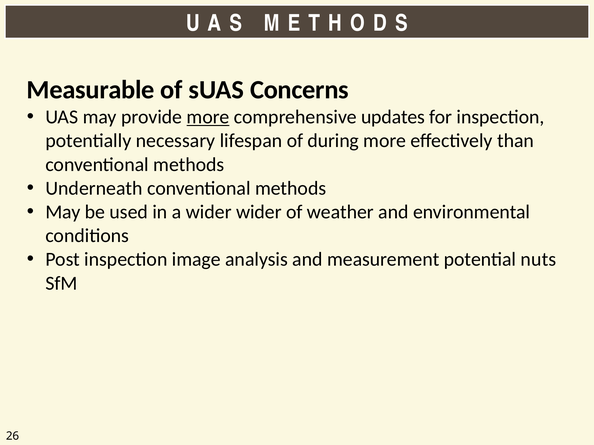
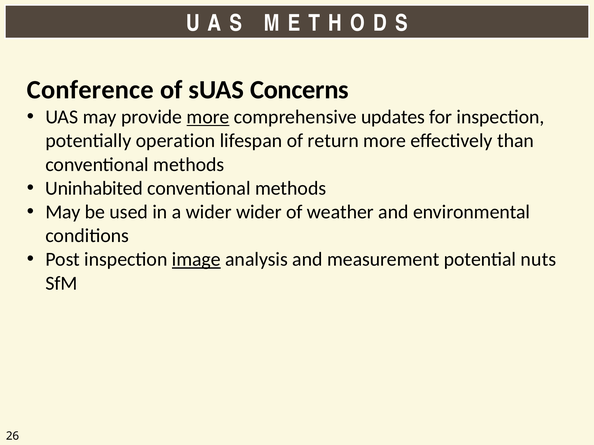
Measurable: Measurable -> Conference (90, 90)
necessary: necessary -> operation (175, 141)
during: during -> return (333, 141)
Underneath: Underneath -> Uninhabited (94, 188)
image underline: none -> present (196, 260)
